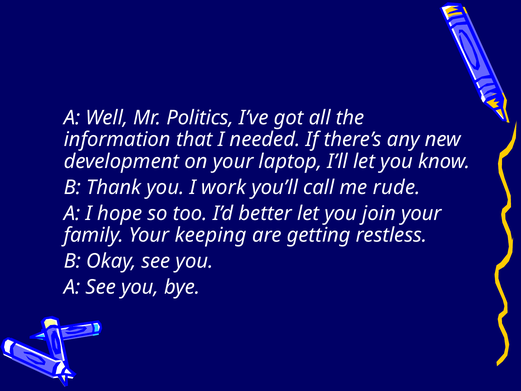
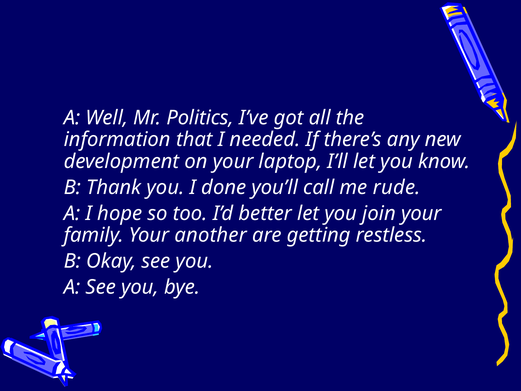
work: work -> done (224, 187)
keeping: keeping -> another (211, 235)
